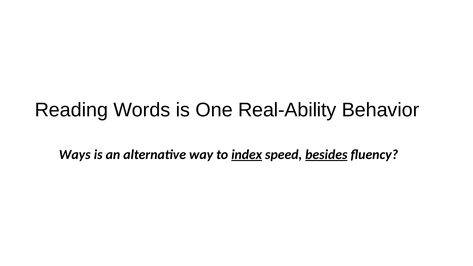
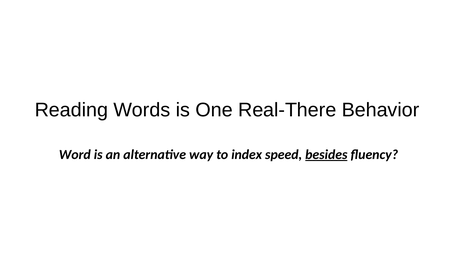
Real-Ability: Real-Ability -> Real-There (287, 110)
Ways: Ways -> Word (75, 155)
index underline: present -> none (247, 155)
